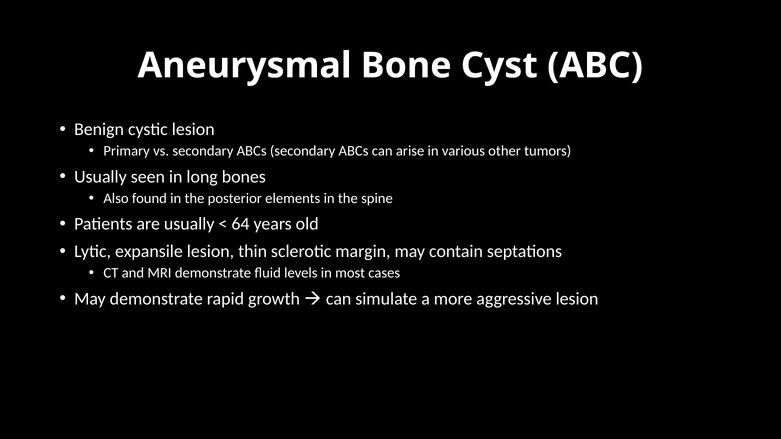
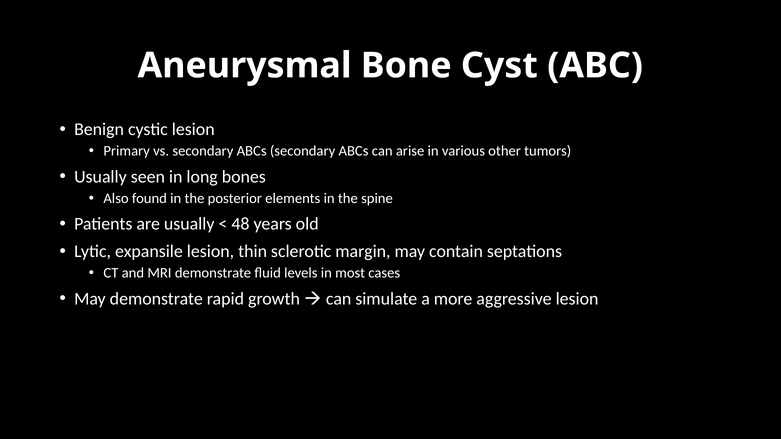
64: 64 -> 48 (240, 224)
